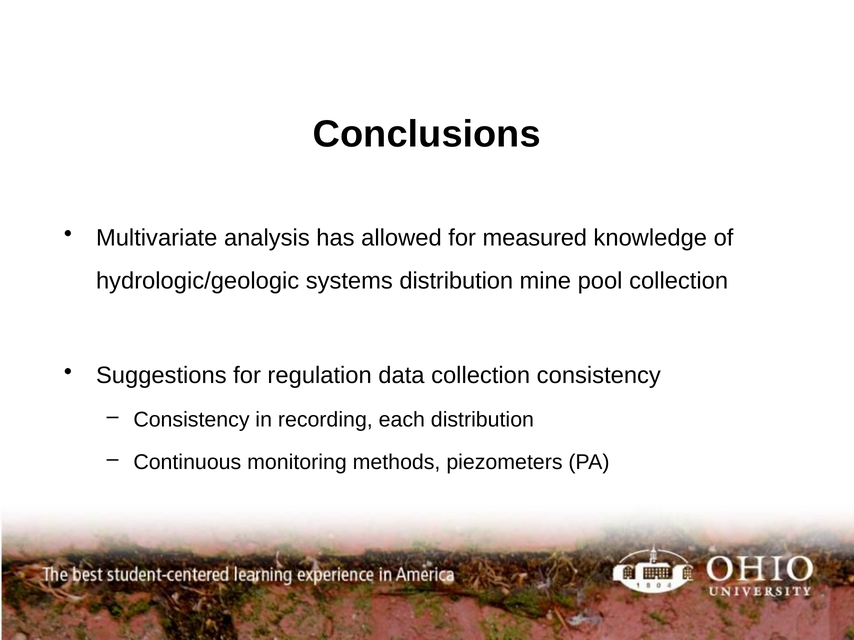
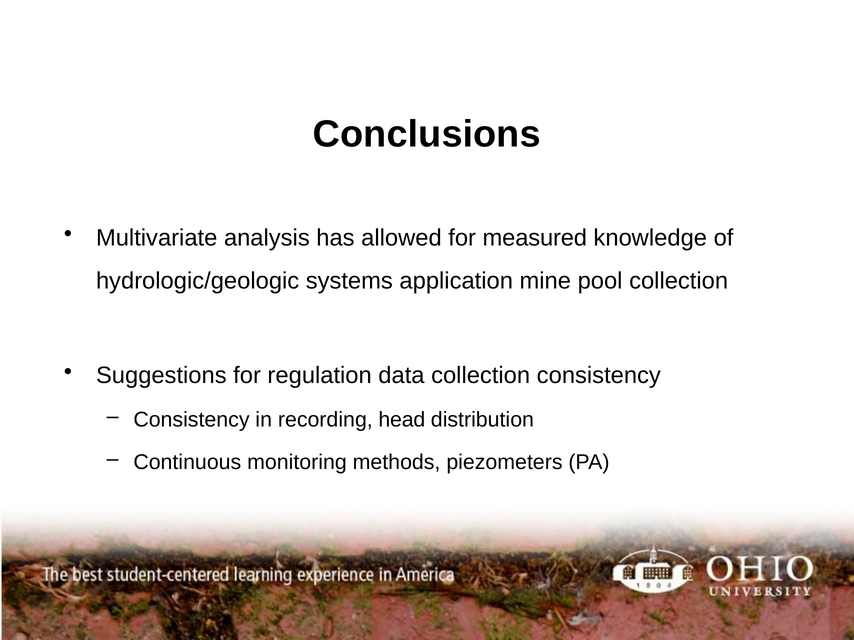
systems distribution: distribution -> application (456, 281)
each: each -> head (402, 420)
